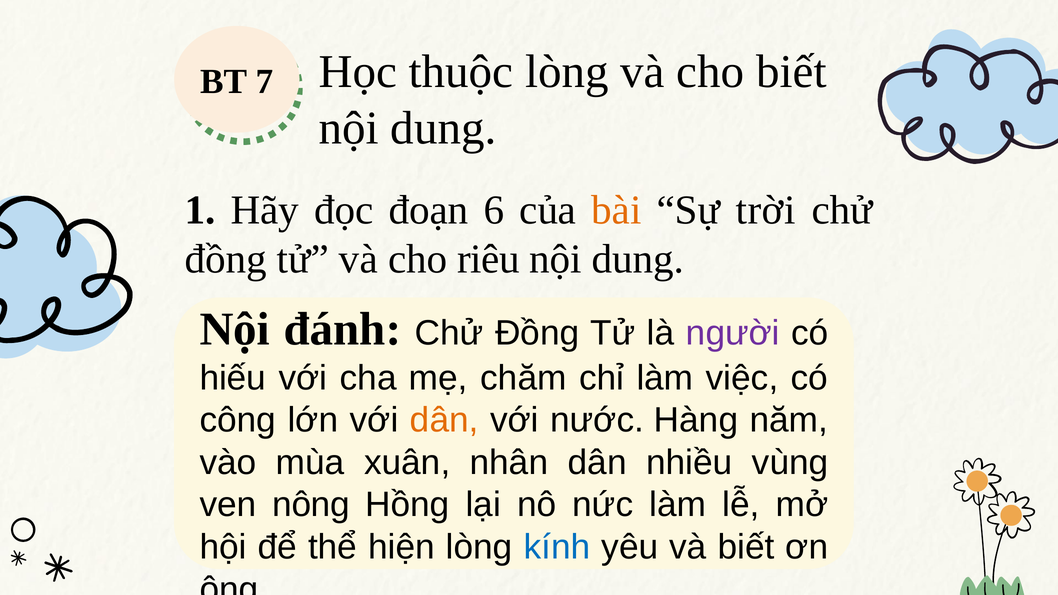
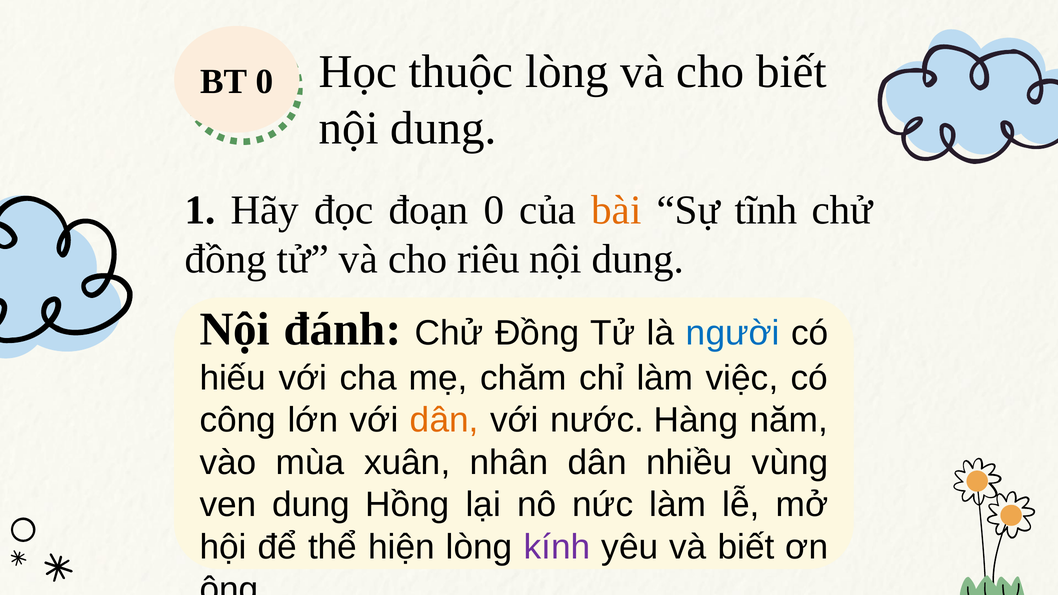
BT 7: 7 -> 0 (264, 81)
đoạn 6: 6 -> 0 (494, 210)
trời: trời -> tĩnh (766, 210)
người colour: purple -> blue (733, 333)
ven nông: nông -> dung (311, 505)
kính colour: blue -> purple (557, 547)
